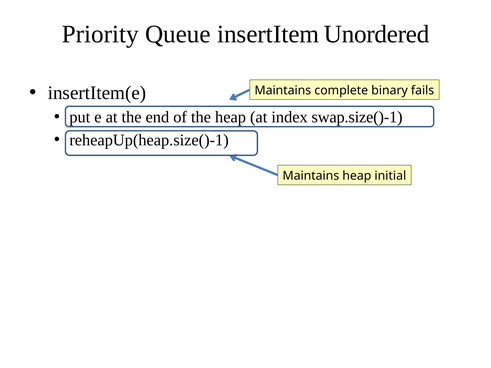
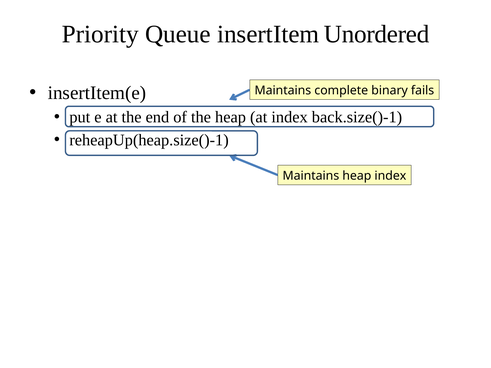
swap.size()-1: swap.size()-1 -> back.size()-1 (357, 117)
heap initial: initial -> index (390, 176)
